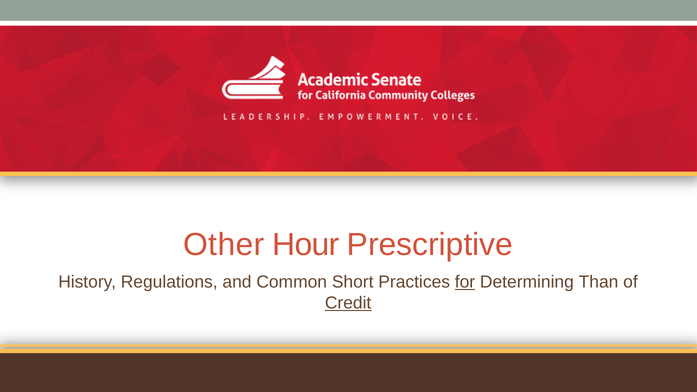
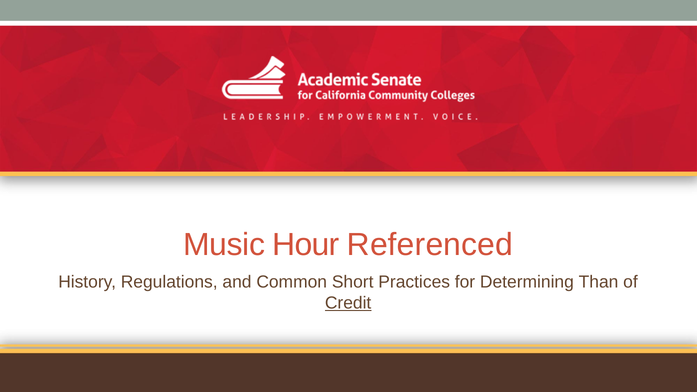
Other: Other -> Music (224, 245)
Prescriptive: Prescriptive -> Referenced (430, 245)
for underline: present -> none (465, 282)
